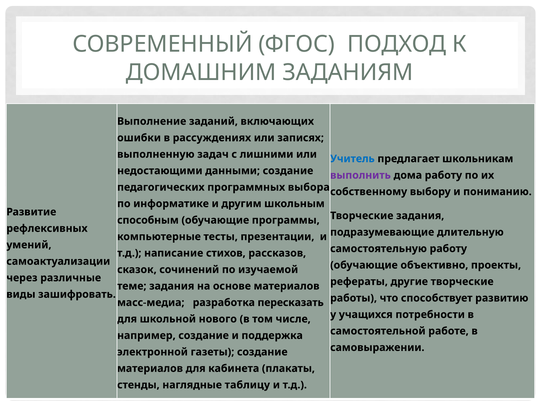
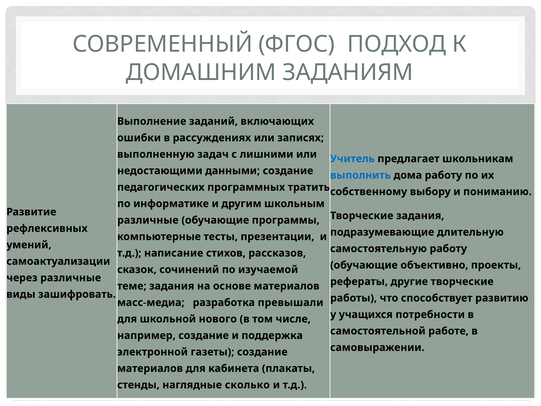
выполнить colour: purple -> blue (360, 175)
выбора: выбора -> тратить (309, 187)
способным: способным -> различные (148, 220)
пересказать: пересказать -> превышали (291, 302)
таблицу: таблицу -> сколько (247, 385)
